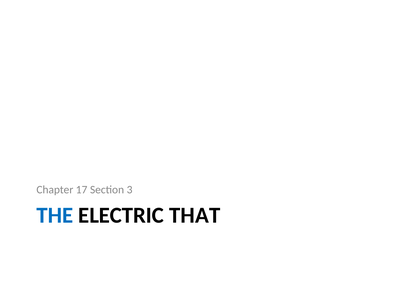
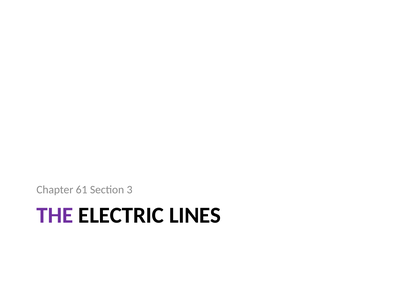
17: 17 -> 61 (82, 189)
THE colour: blue -> purple (55, 215)
THAT: THAT -> LINES (195, 215)
